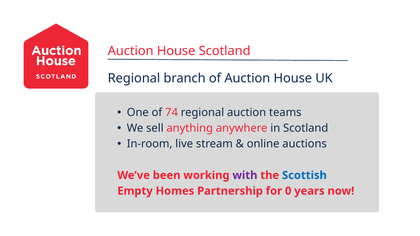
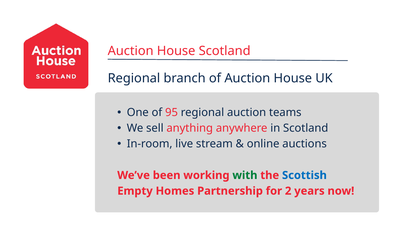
74: 74 -> 95 (172, 113)
with colour: purple -> green (245, 175)
0: 0 -> 2 (288, 191)
